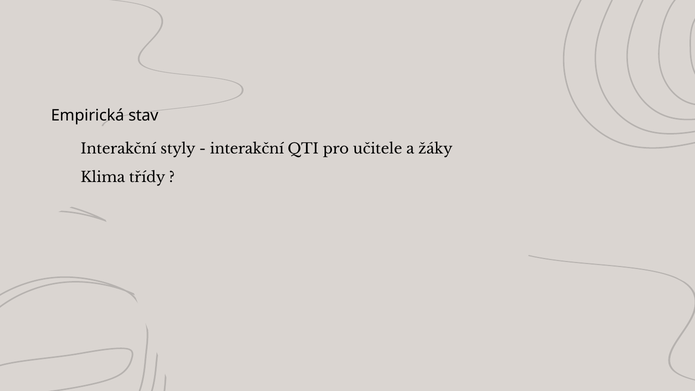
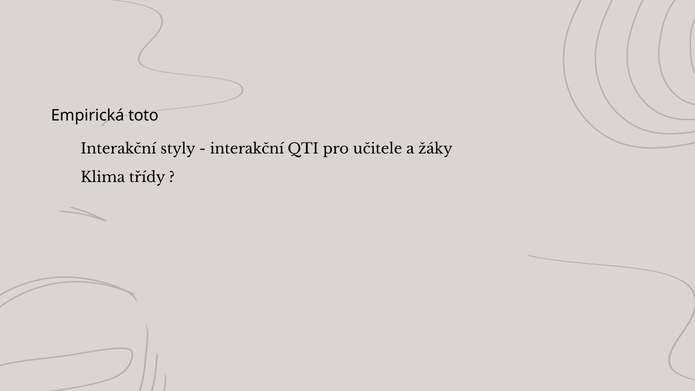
stav: stav -> toto (143, 115)
